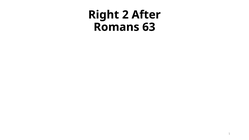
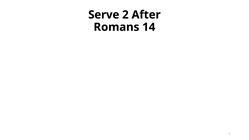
Right: Right -> Serve (104, 15)
63: 63 -> 14 (149, 27)
